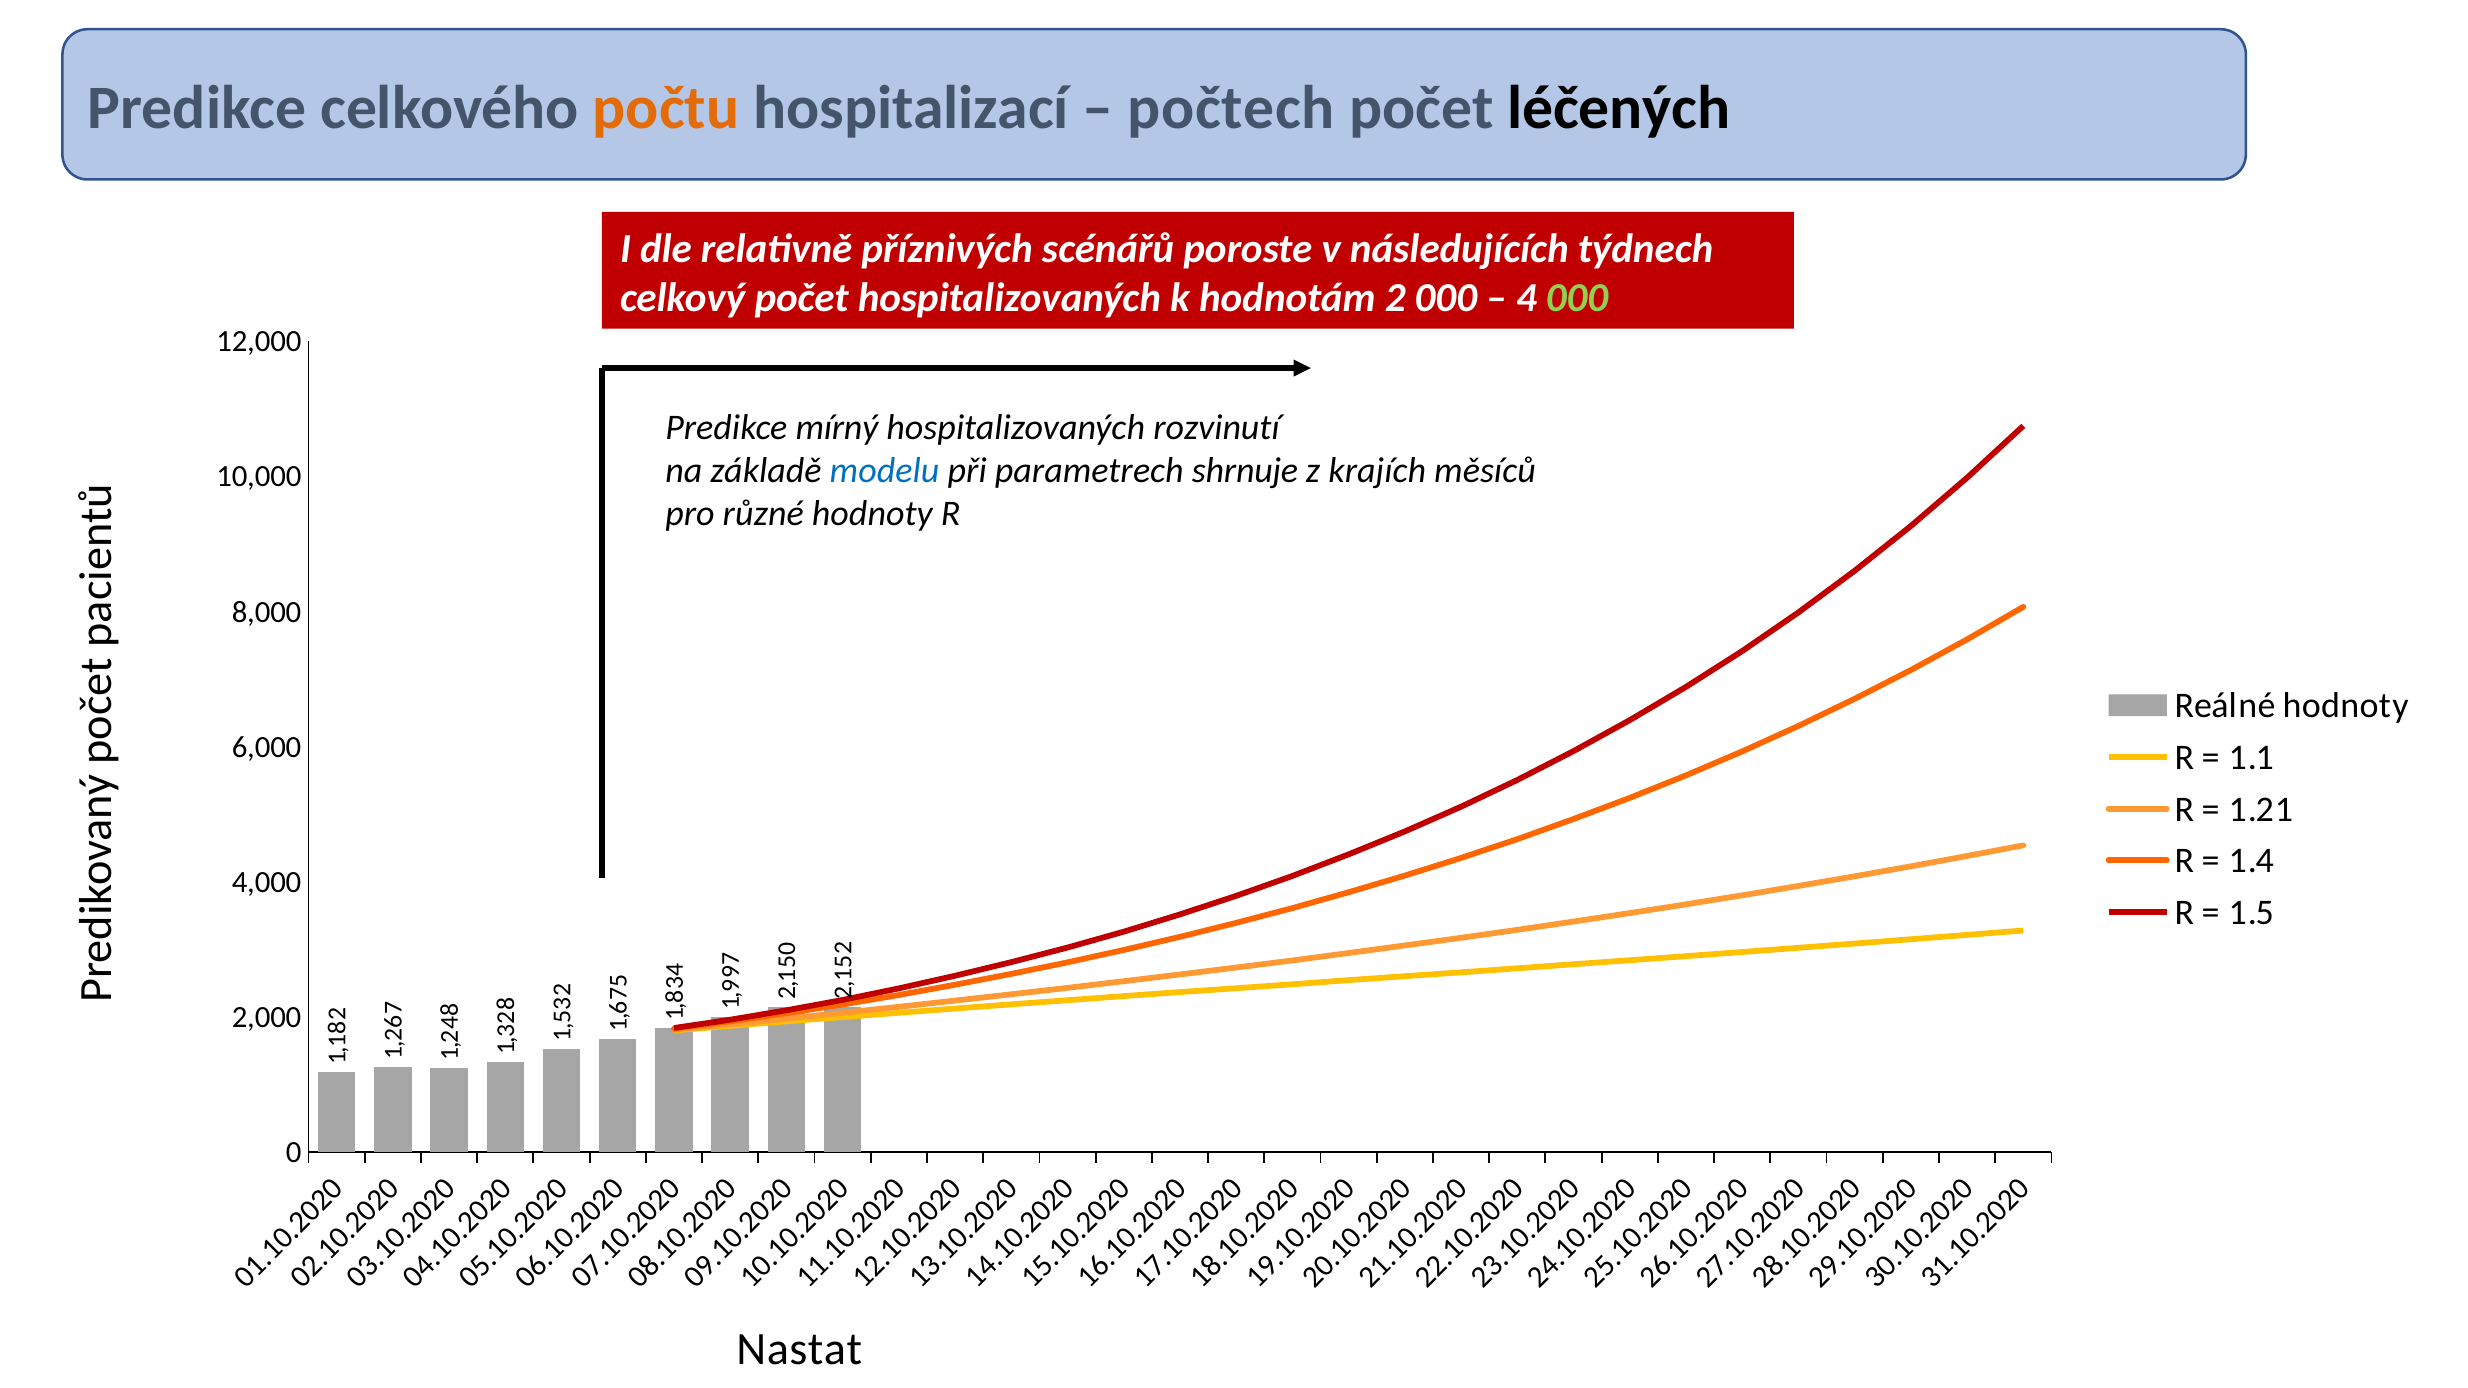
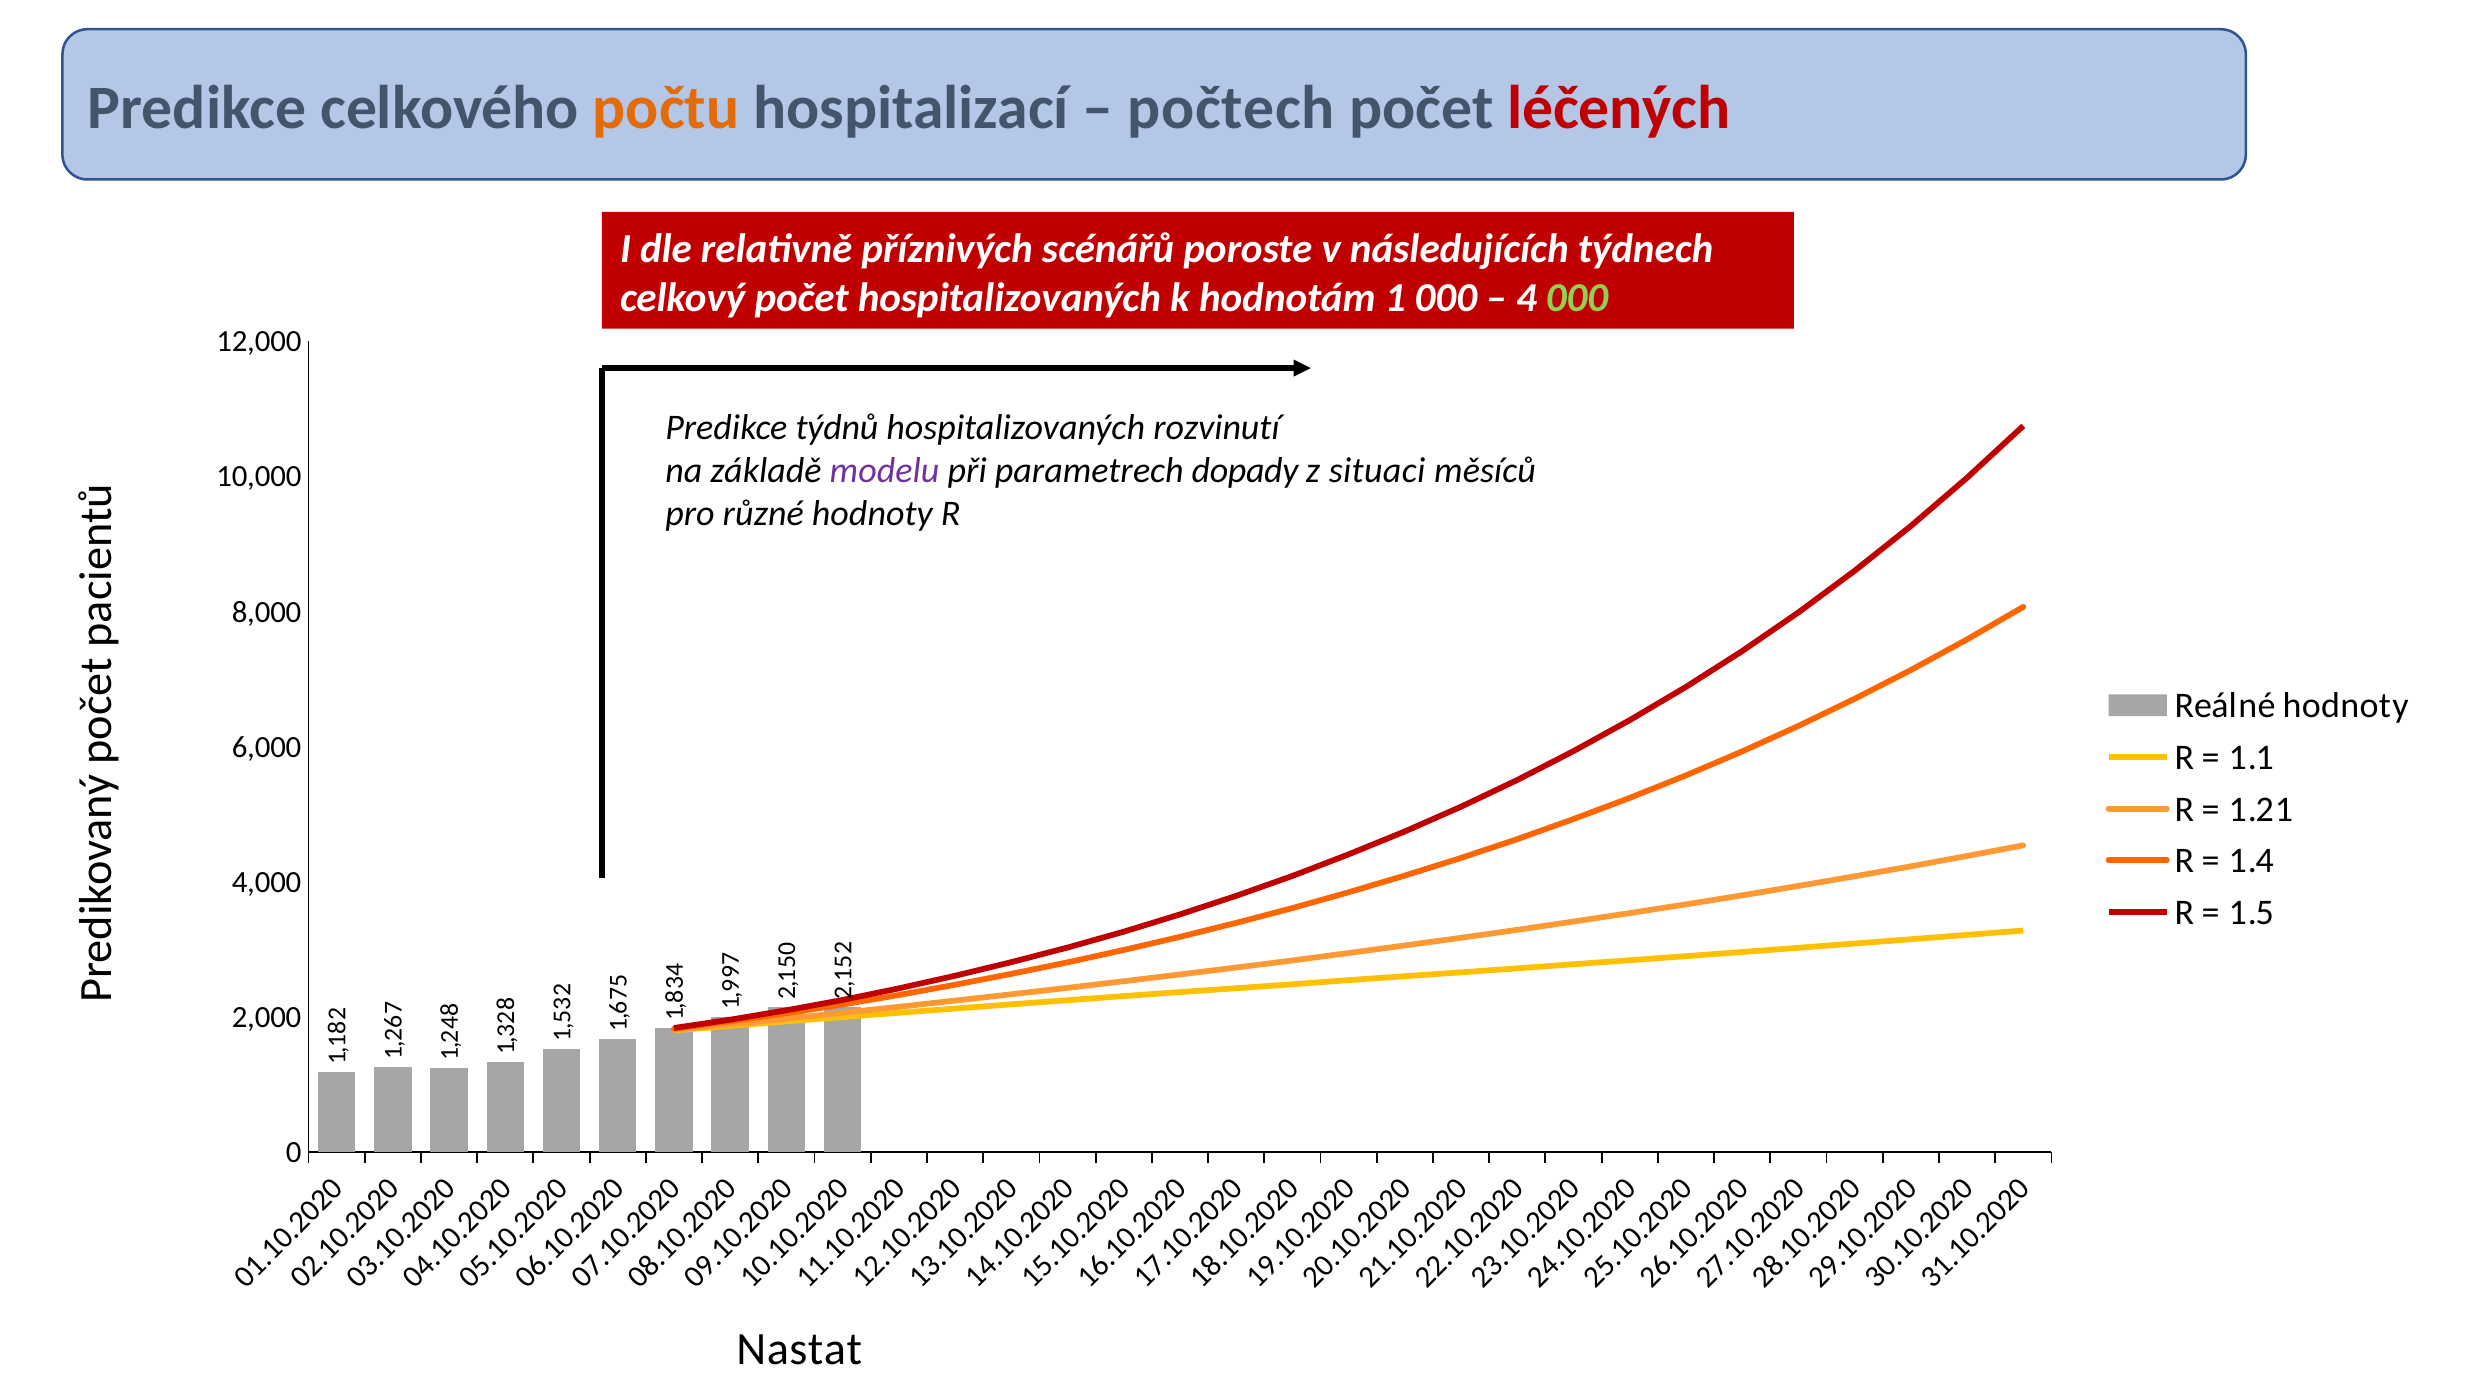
léčených colour: black -> red (1619, 109)
hodnotám 2: 2 -> 1 (1395, 298)
mírný: mírný -> týdnů (837, 427)
modelu colour: blue -> purple (885, 471)
shrnuje: shrnuje -> dopady (1245, 471)
krajích: krajích -> situaci (1377, 471)
